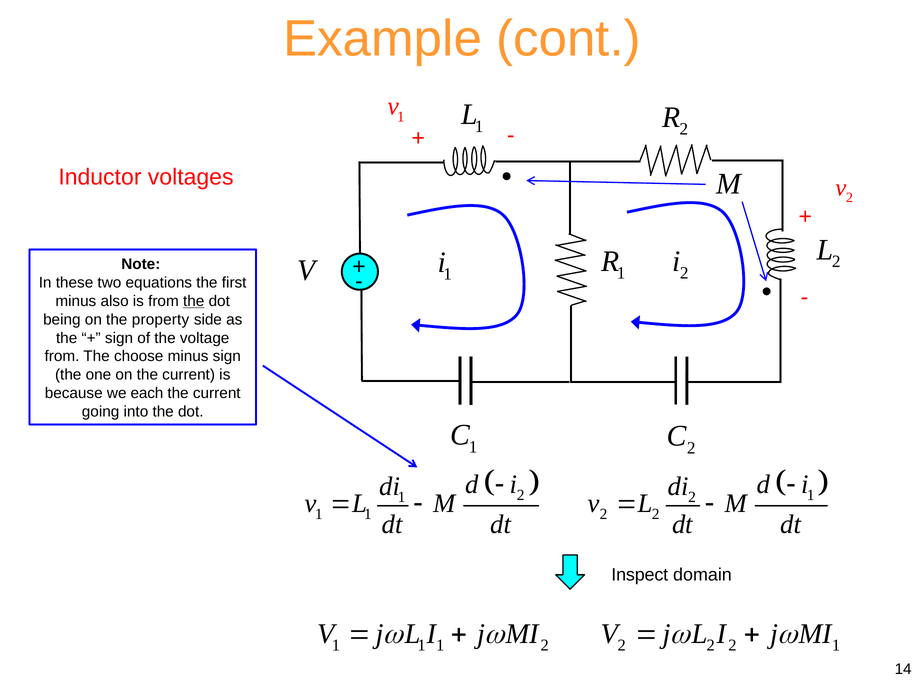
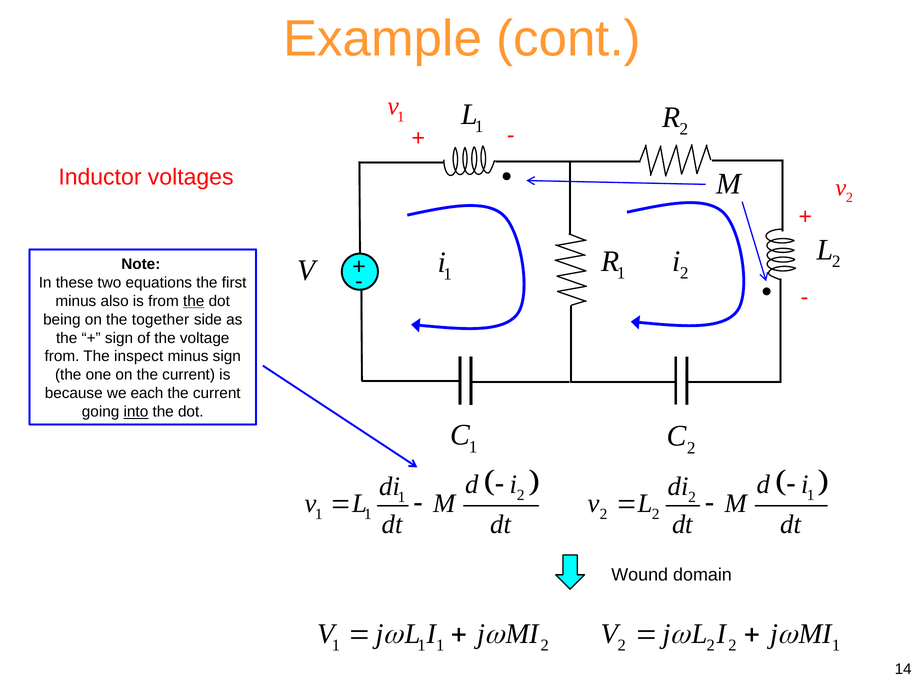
property: property -> together (161, 319)
choose: choose -> inspect (139, 356)
into underline: none -> present (136, 412)
Inspect: Inspect -> Wound (640, 575)
